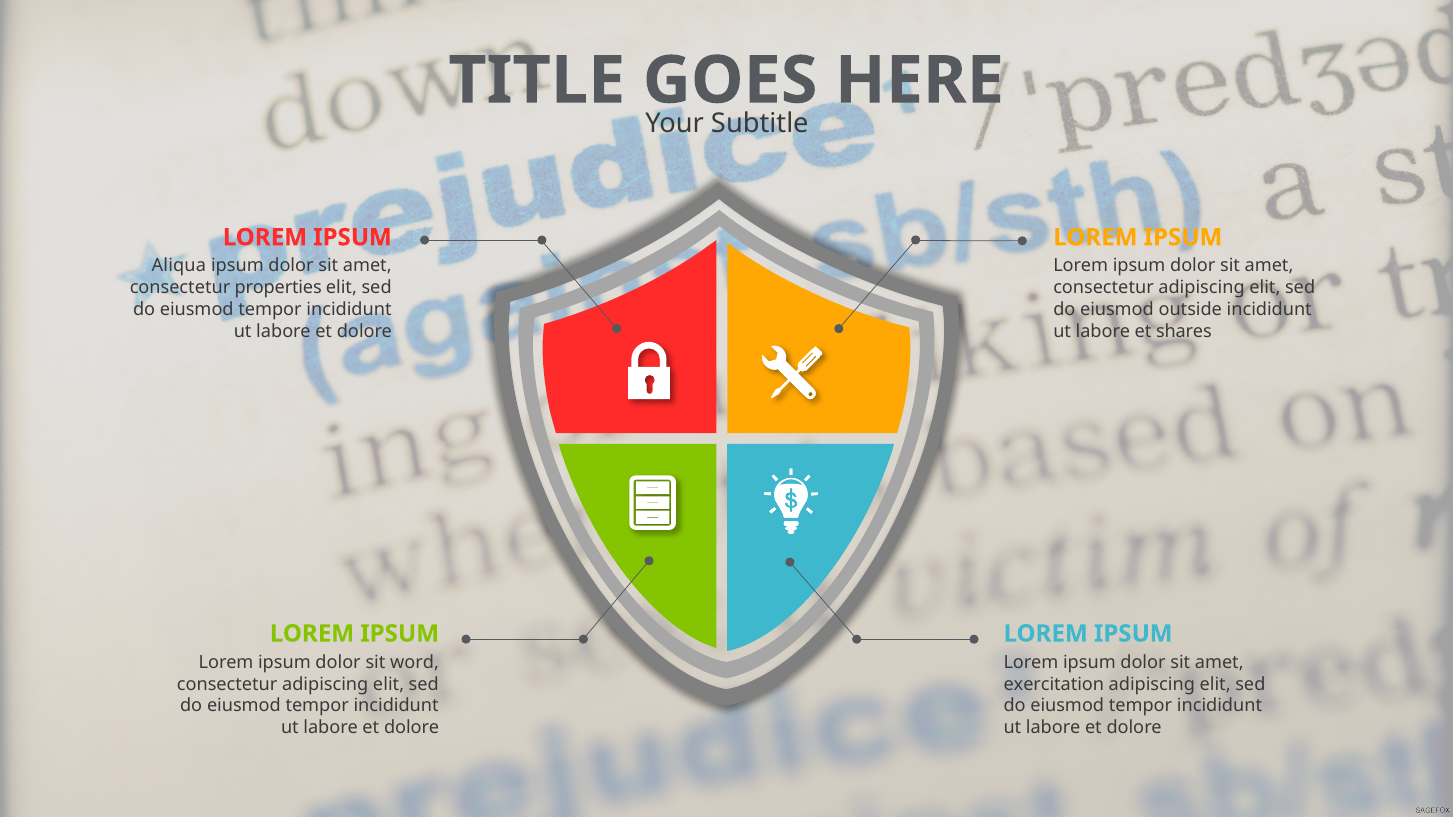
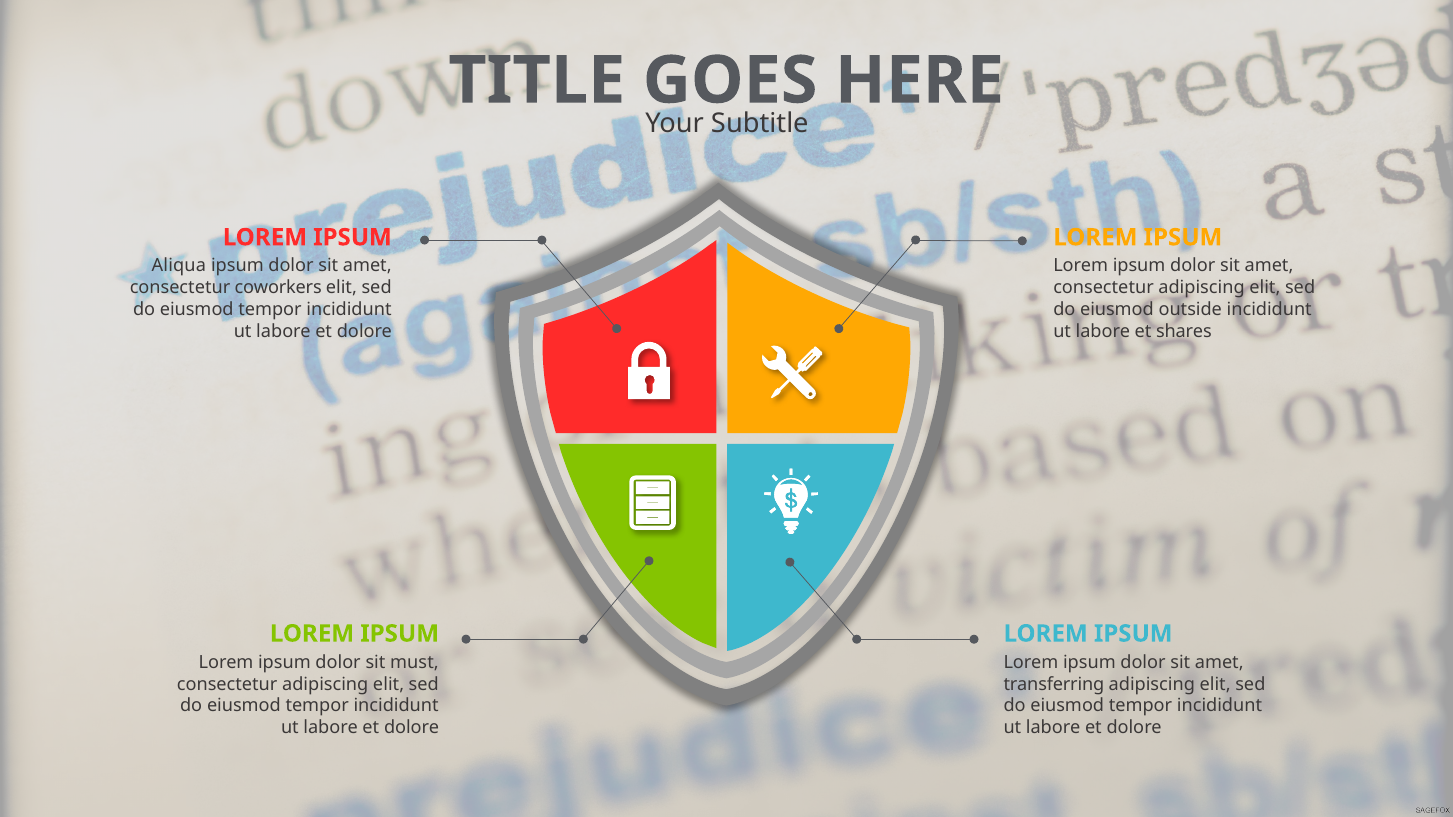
properties: properties -> coworkers (278, 288)
word: word -> must (414, 662)
exercitation: exercitation -> transferring (1054, 684)
